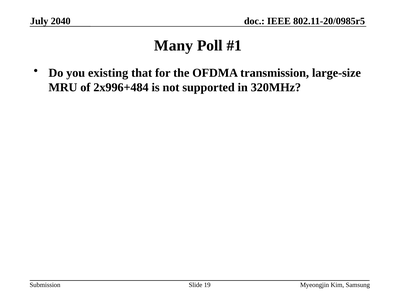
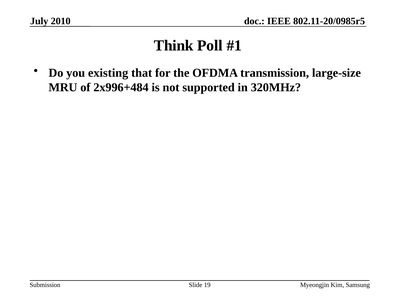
2040: 2040 -> 2010 (61, 21)
Many: Many -> Think (174, 46)
